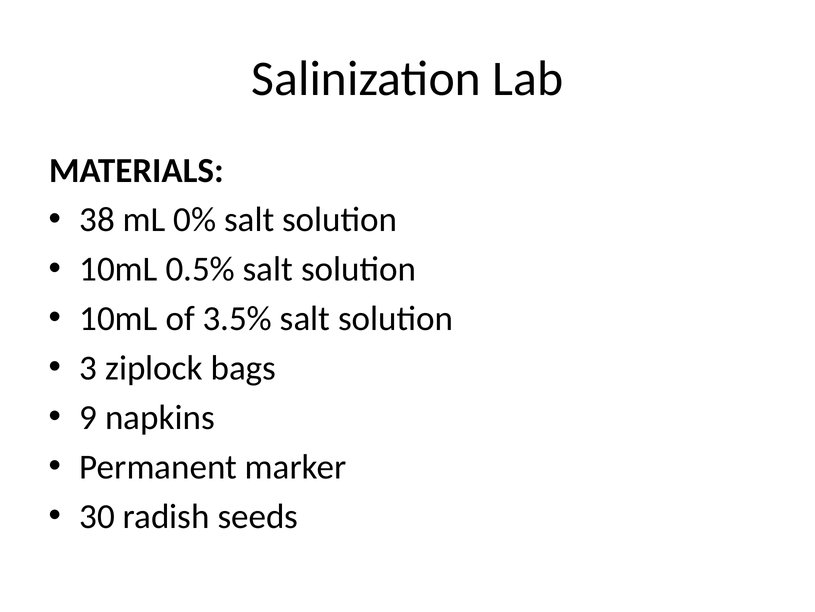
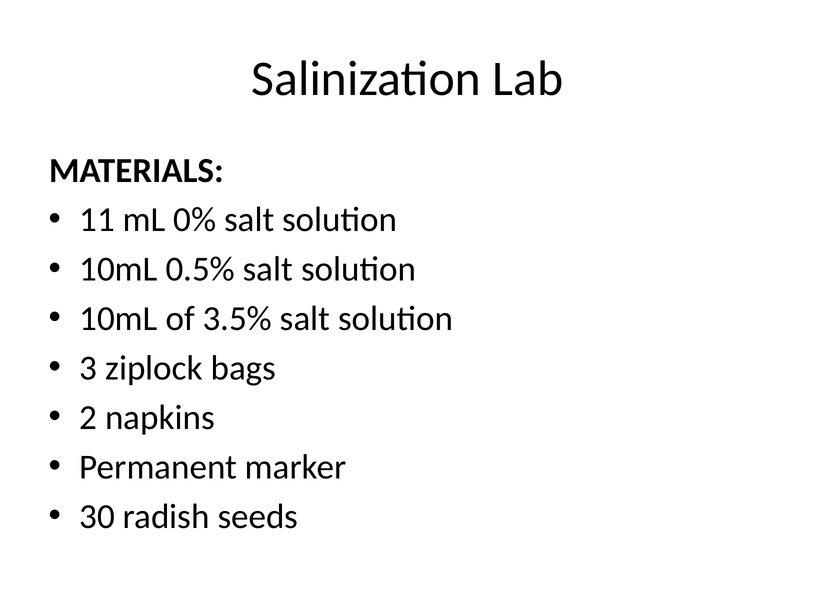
38: 38 -> 11 (97, 220)
9: 9 -> 2 (88, 417)
